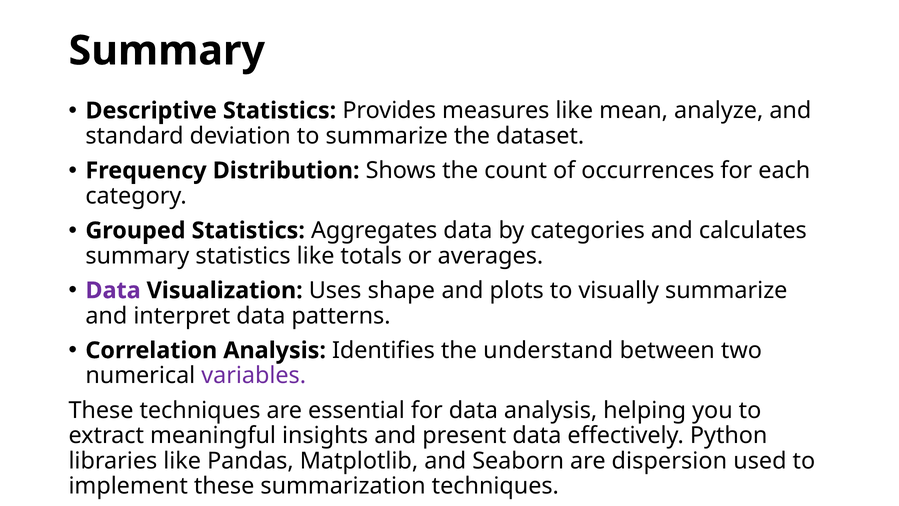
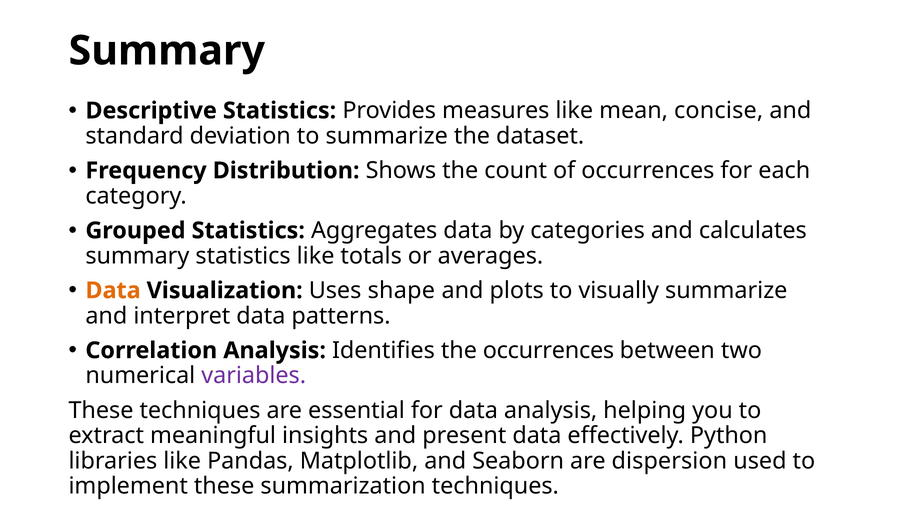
analyze: analyze -> concise (719, 111)
Data colour: purple -> orange (113, 290)
the understand: understand -> occurrences (548, 350)
